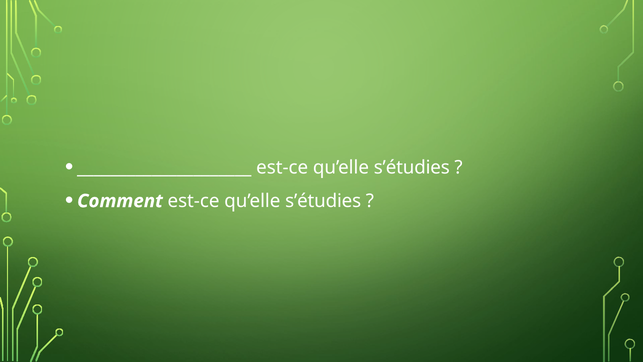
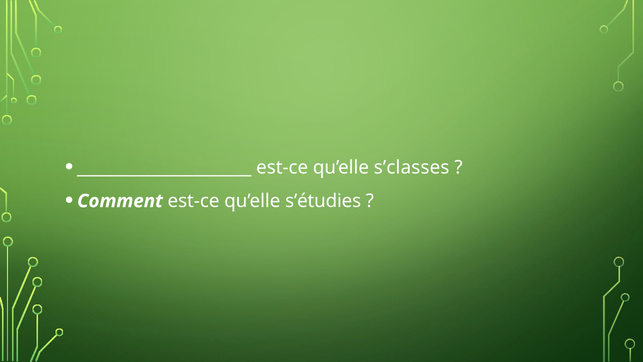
s’étudies: s’étudies -> s’classes (412, 167)
